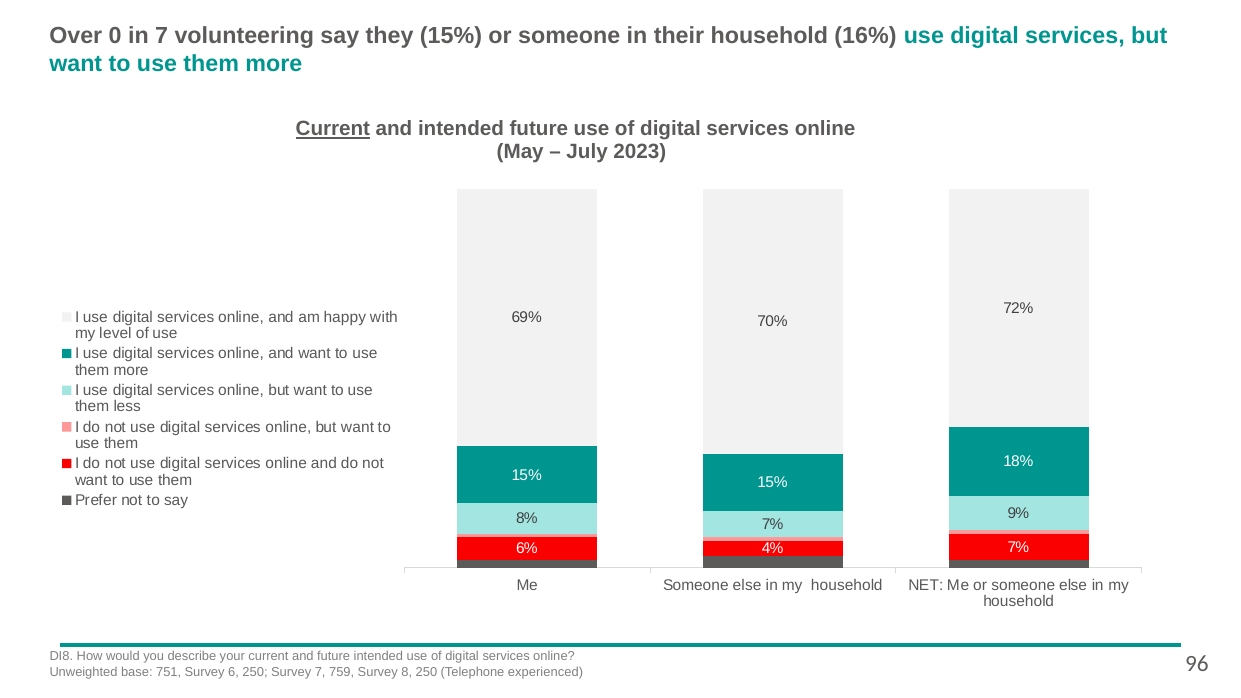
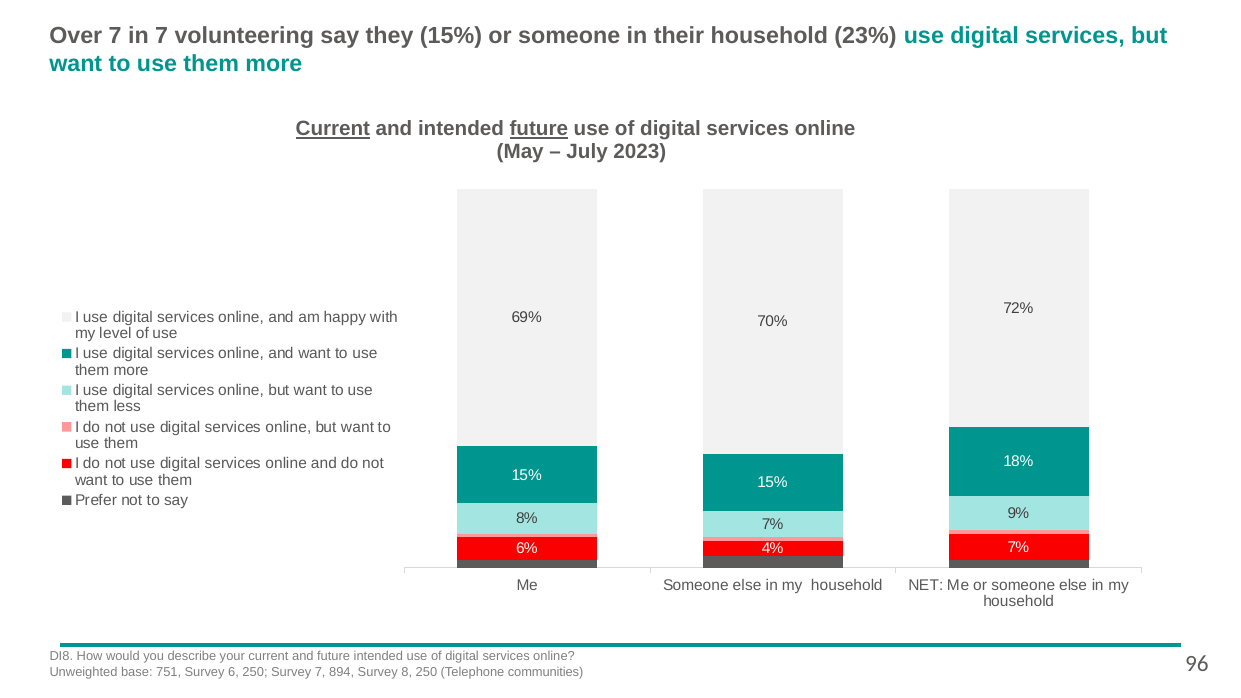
Over 0: 0 -> 7 (115, 36)
16%: 16% -> 23% (866, 36)
future underline: none -> present (539, 129)
759: 759 -> 894 (342, 672)
experienced: experienced -> communities (546, 672)
